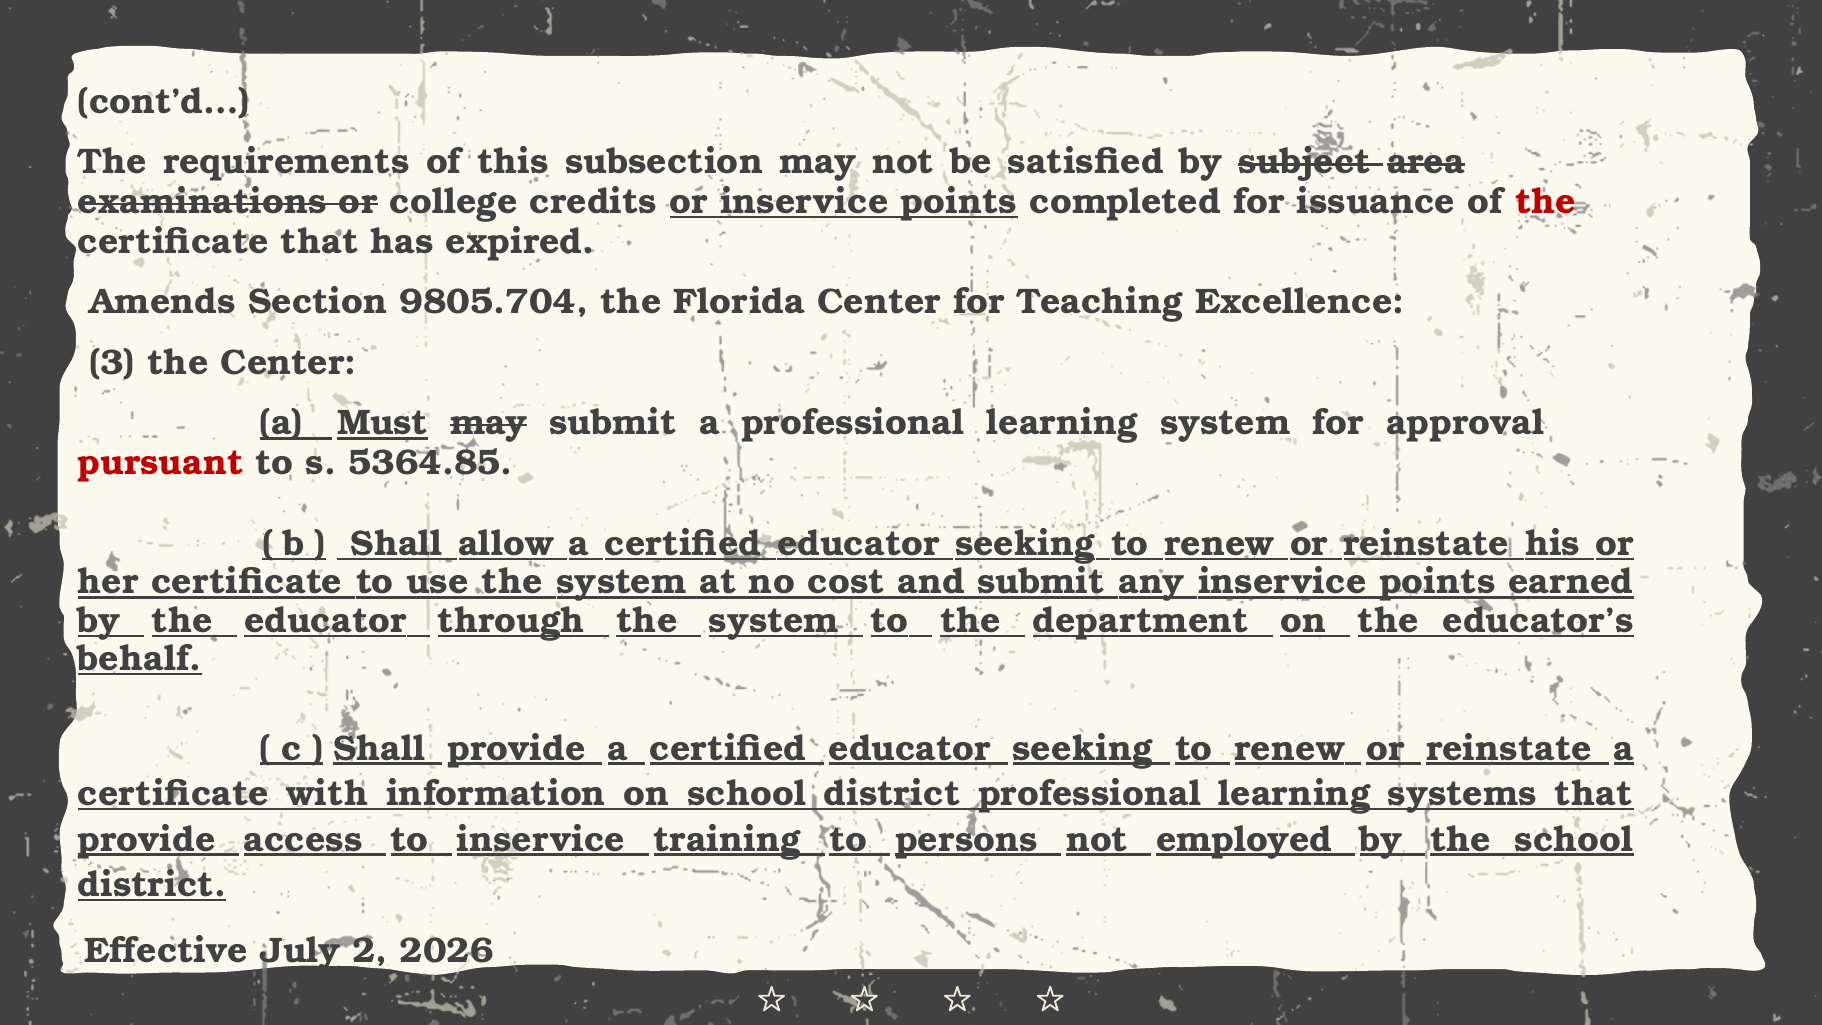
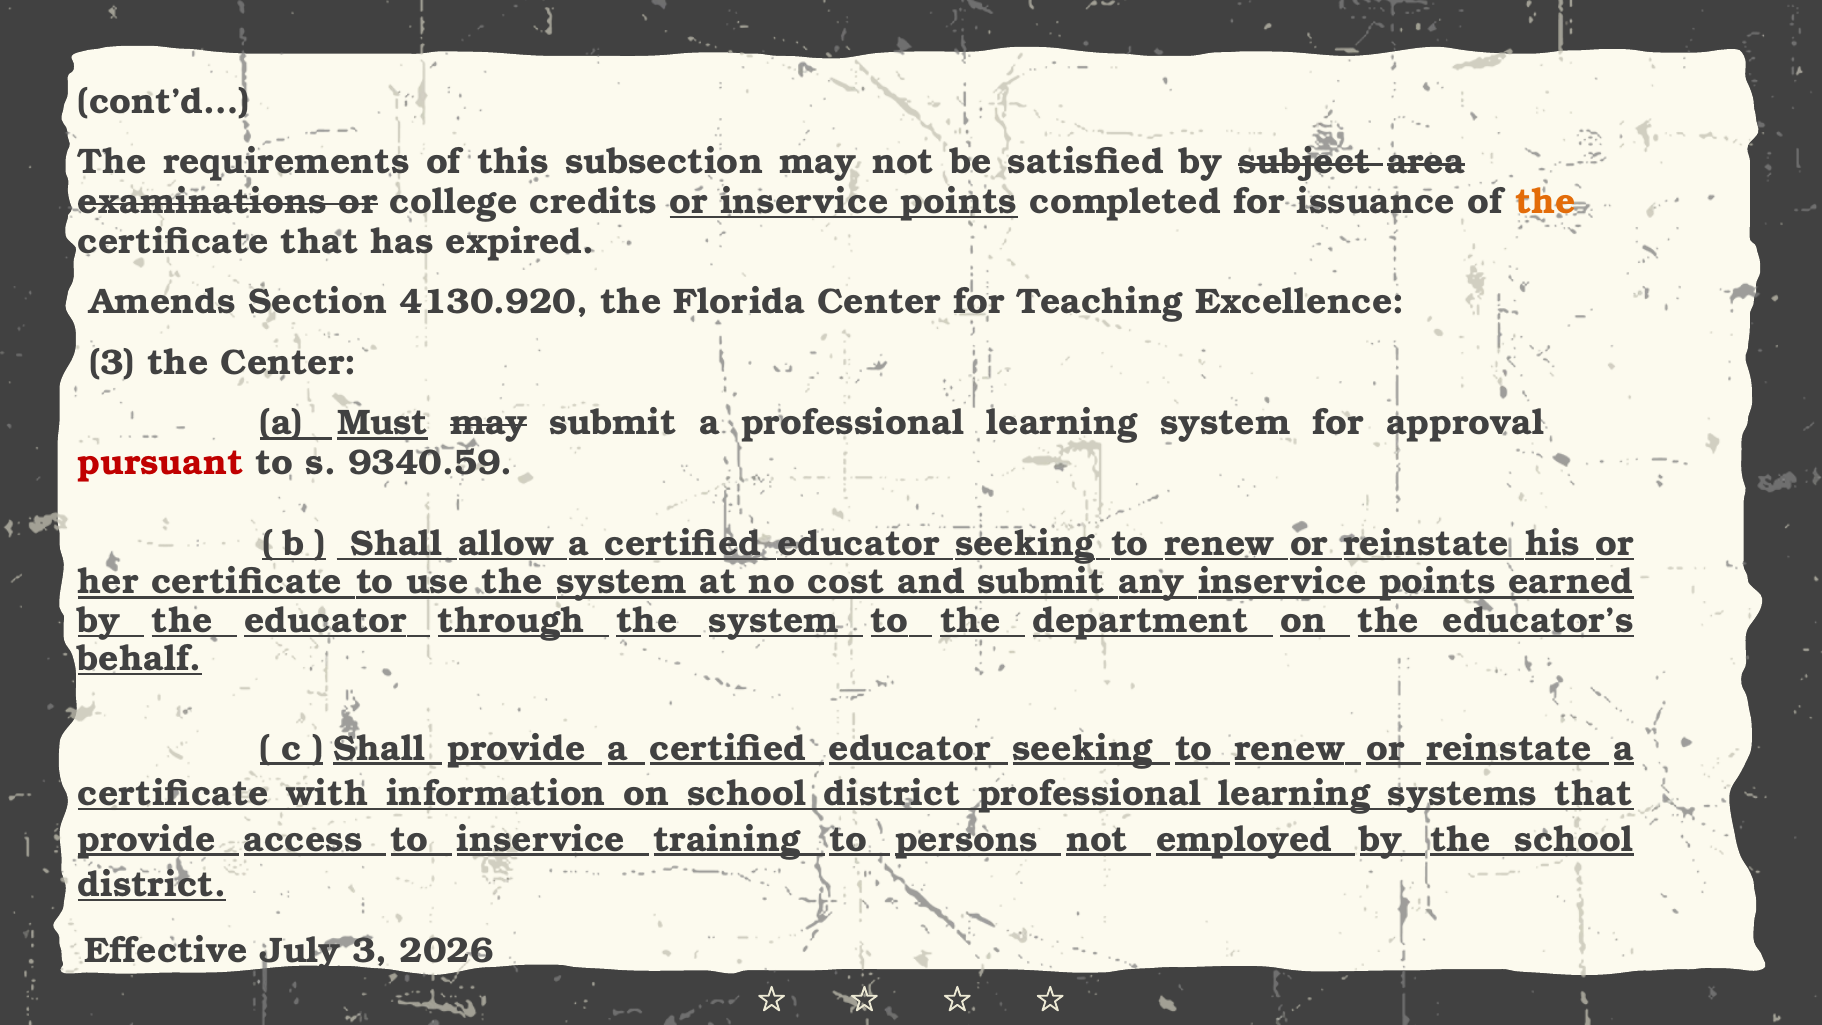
the colour: red -> orange (1546, 202)
9805.704: 9805.704 -> 4130.920 (494, 302)
5364.85: 5364.85 -> 9340.59 (431, 463)
July 2: 2 -> 3 (370, 950)
